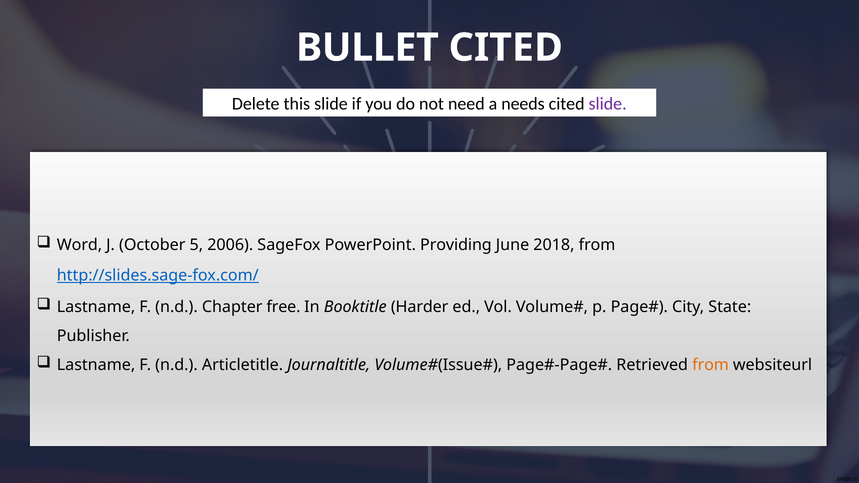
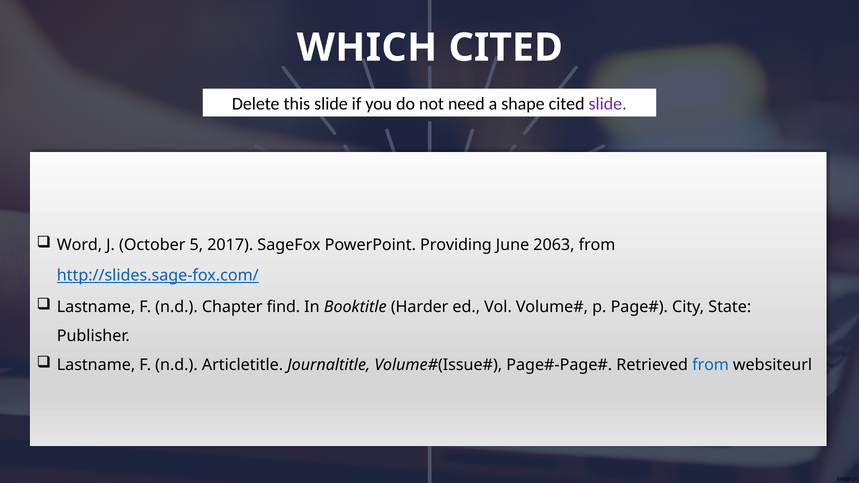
BULLET: BULLET -> WHICH (367, 48)
needs: needs -> shape (523, 104)
2006: 2006 -> 2017 (230, 245)
2018: 2018 -> 2063 (554, 245)
free: free -> find (283, 307)
from colour: orange -> blue (711, 365)
